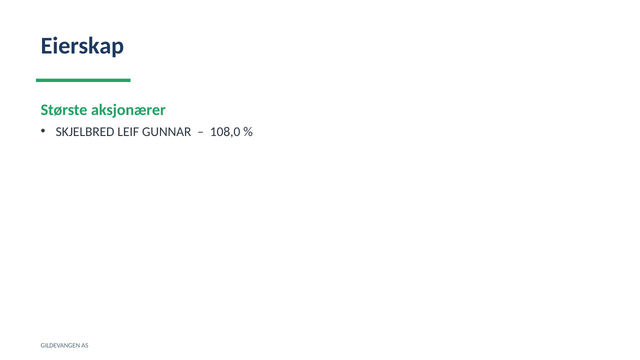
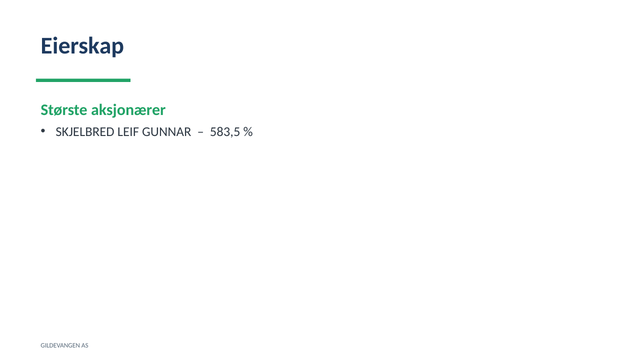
108,0: 108,0 -> 583,5 (225, 132)
